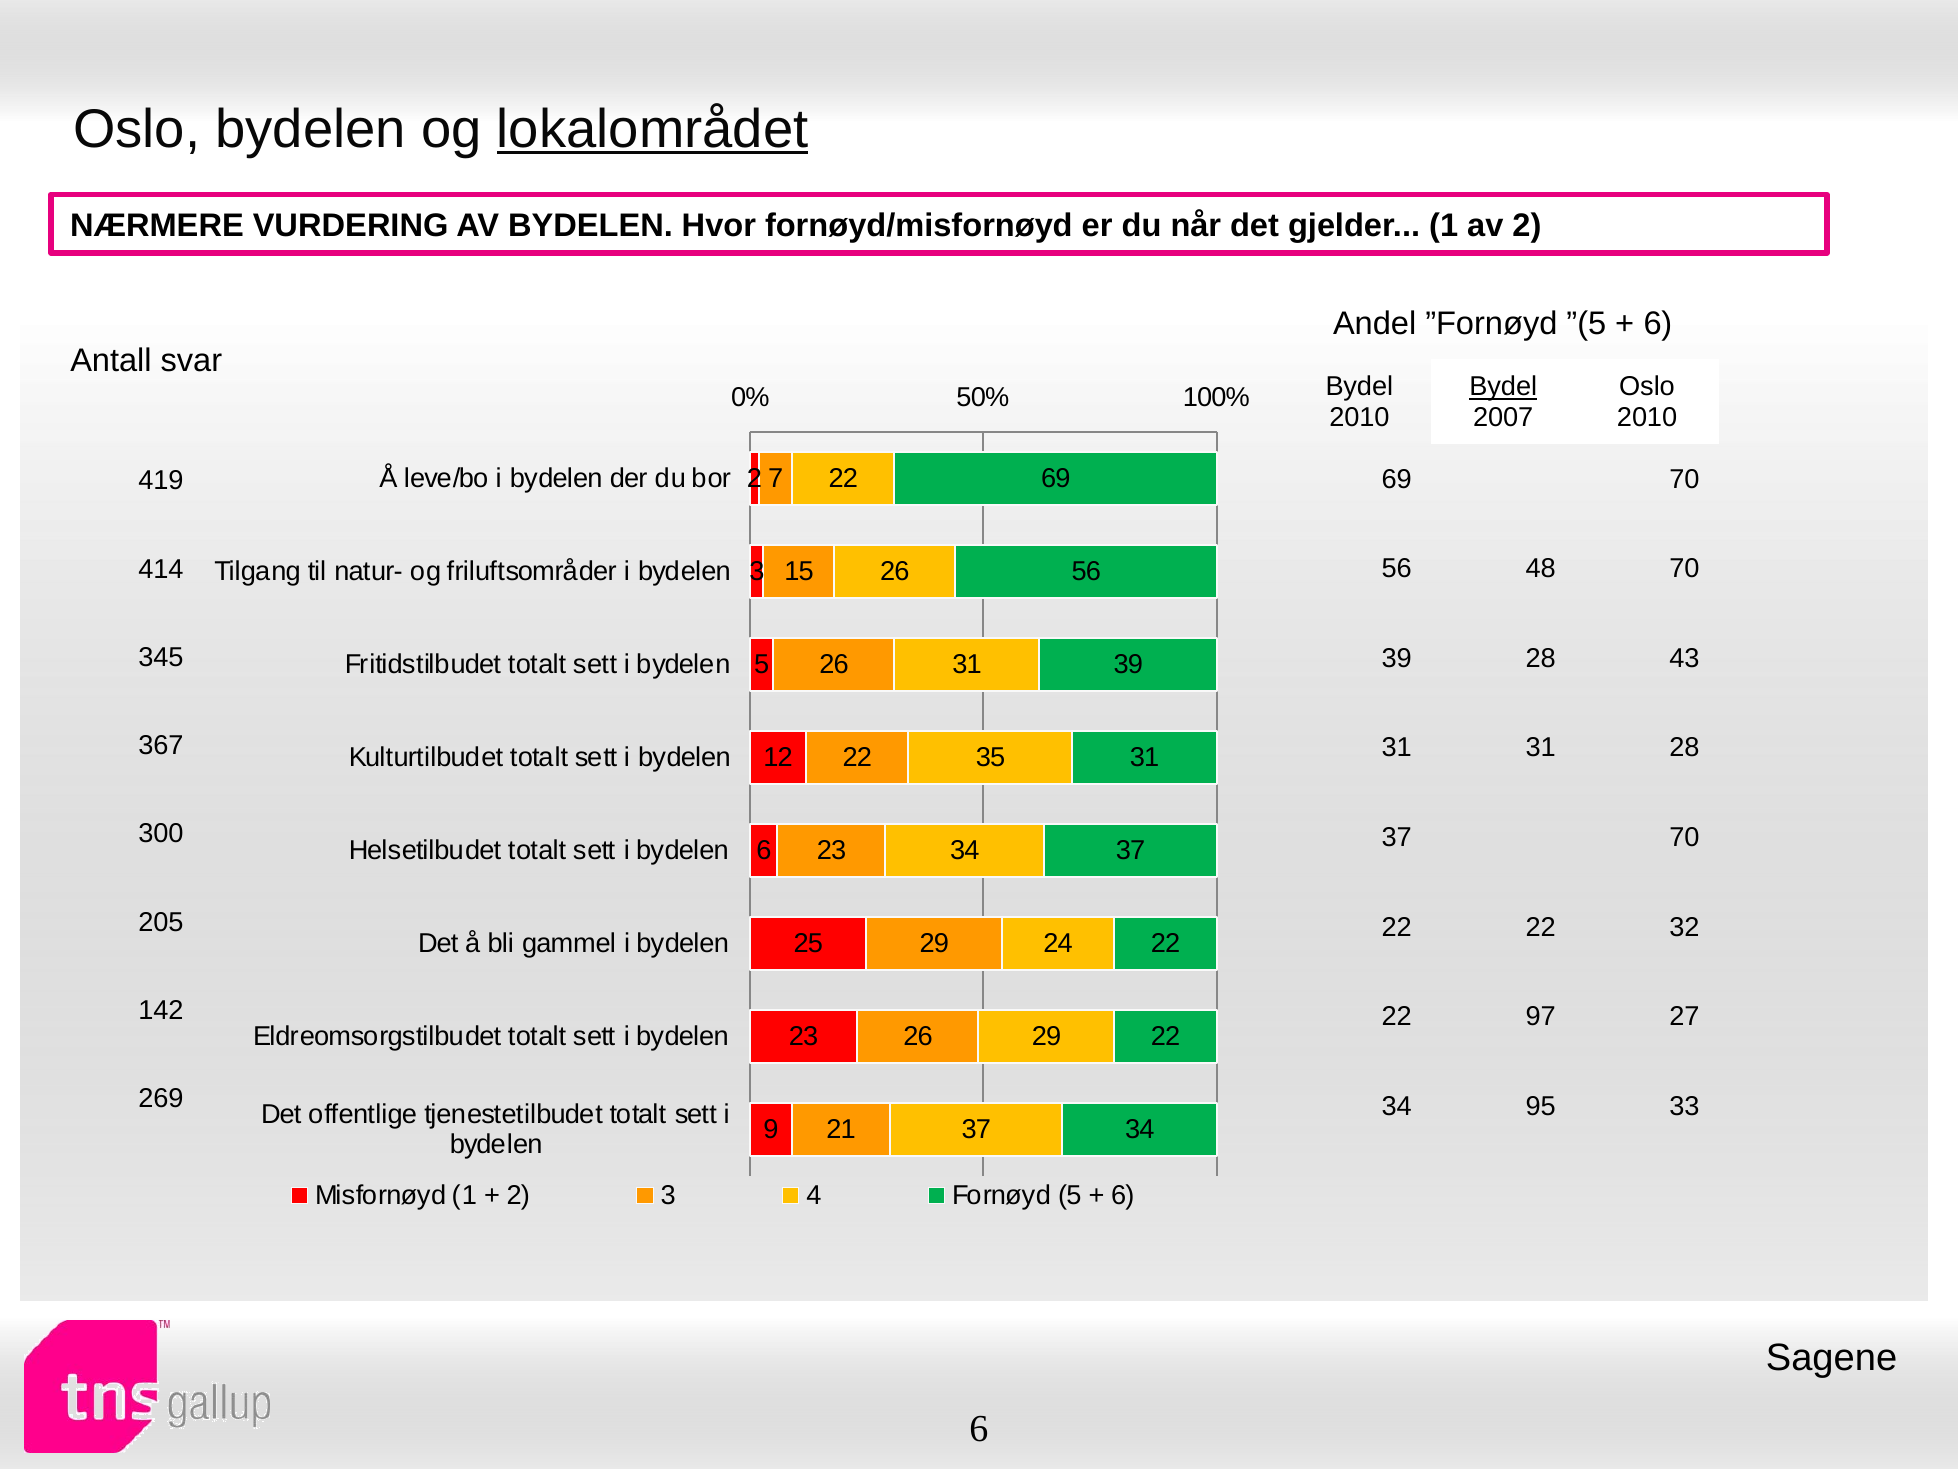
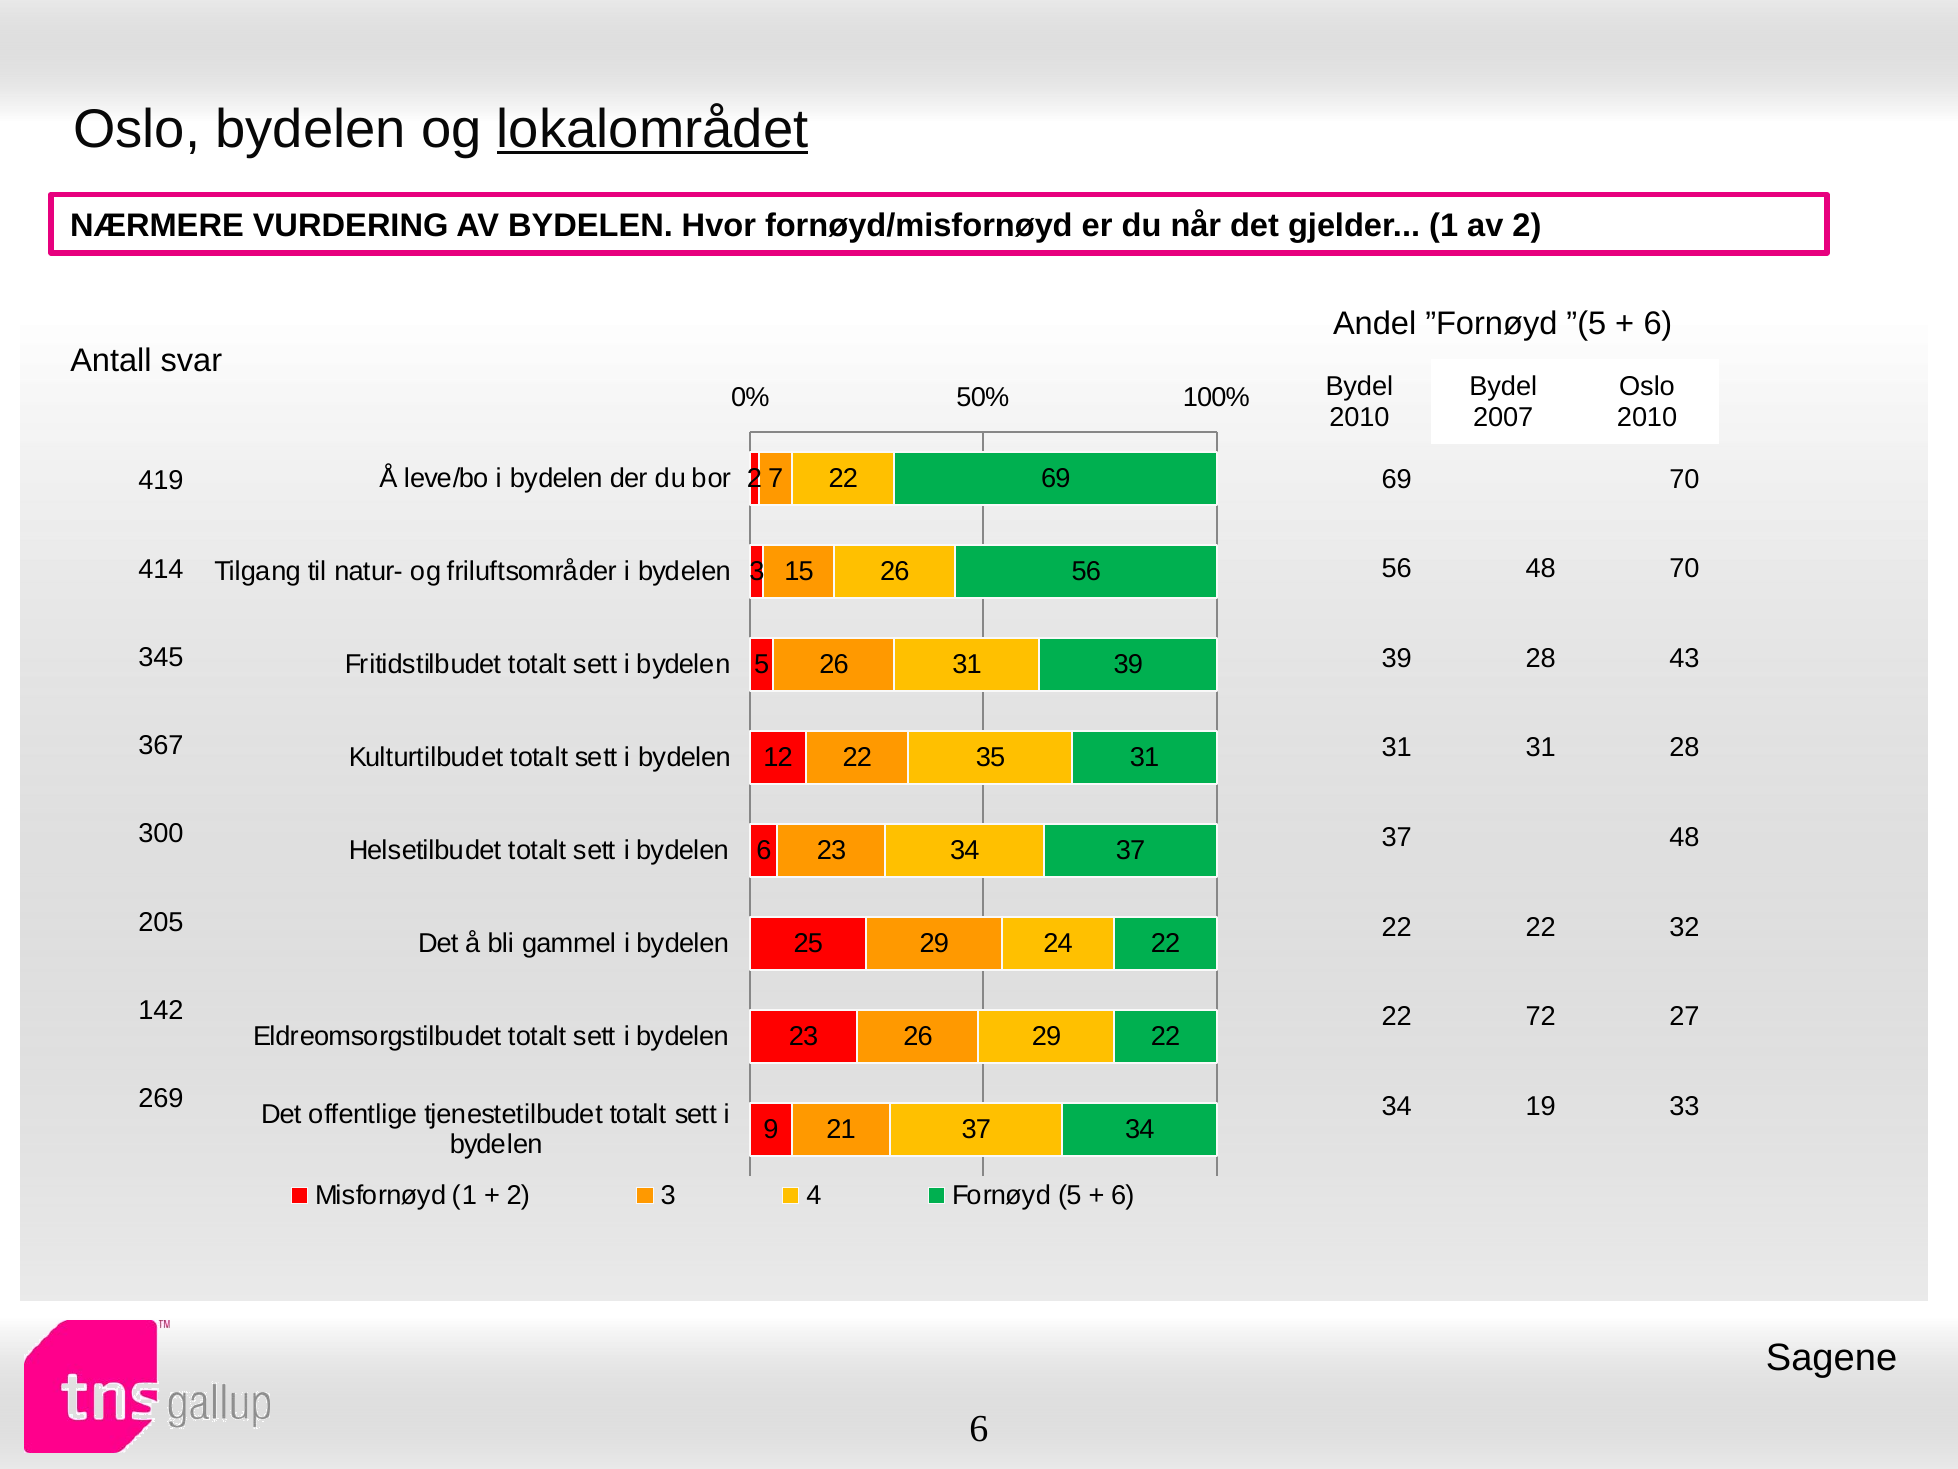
Bydel underline: present -> none (1503, 387)
37 70: 70 -> 48 (1684, 837)
97: 97 -> 72 (1541, 1016)
95: 95 -> 19 (1541, 1106)
